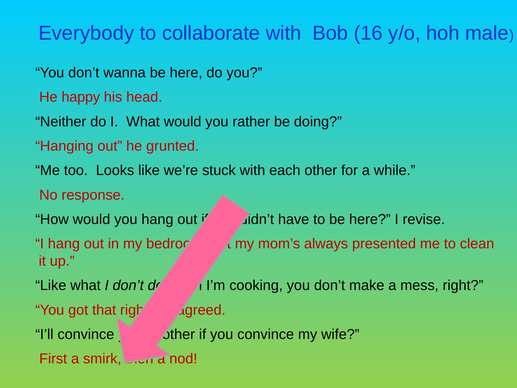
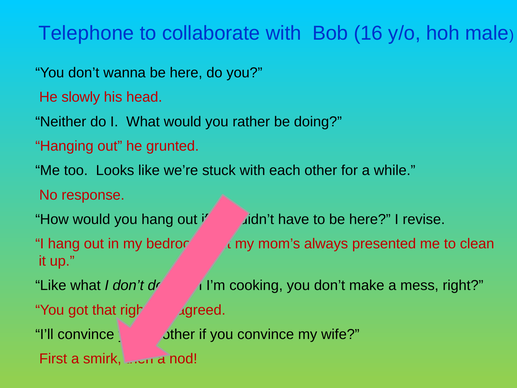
Everybody: Everybody -> Telephone (86, 33)
happy: happy -> slowly (81, 97)
